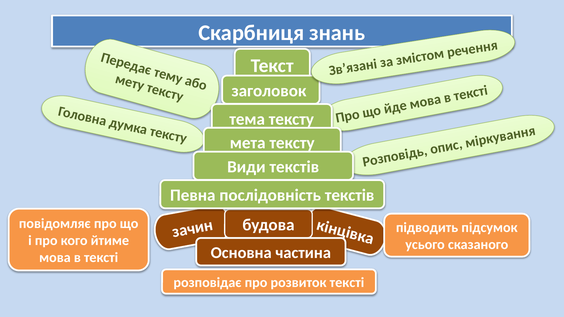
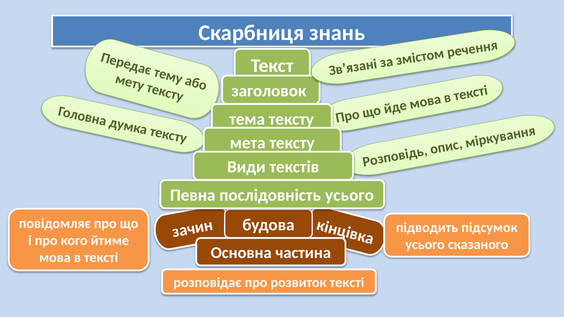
послідовність текстів: текстів -> усього (349, 196)
